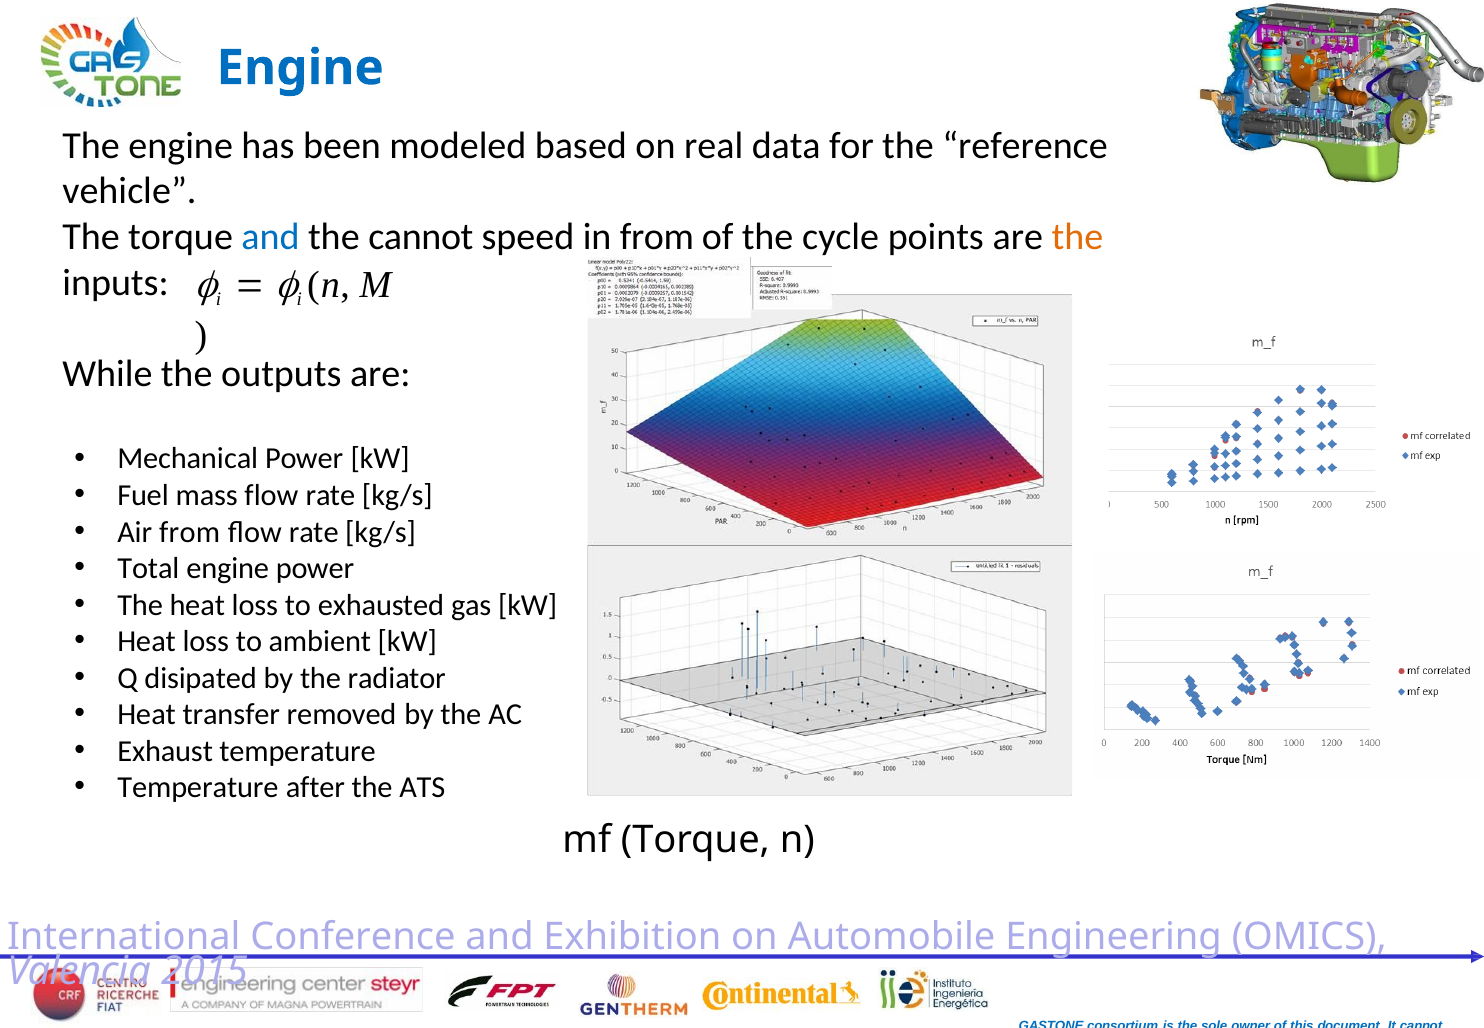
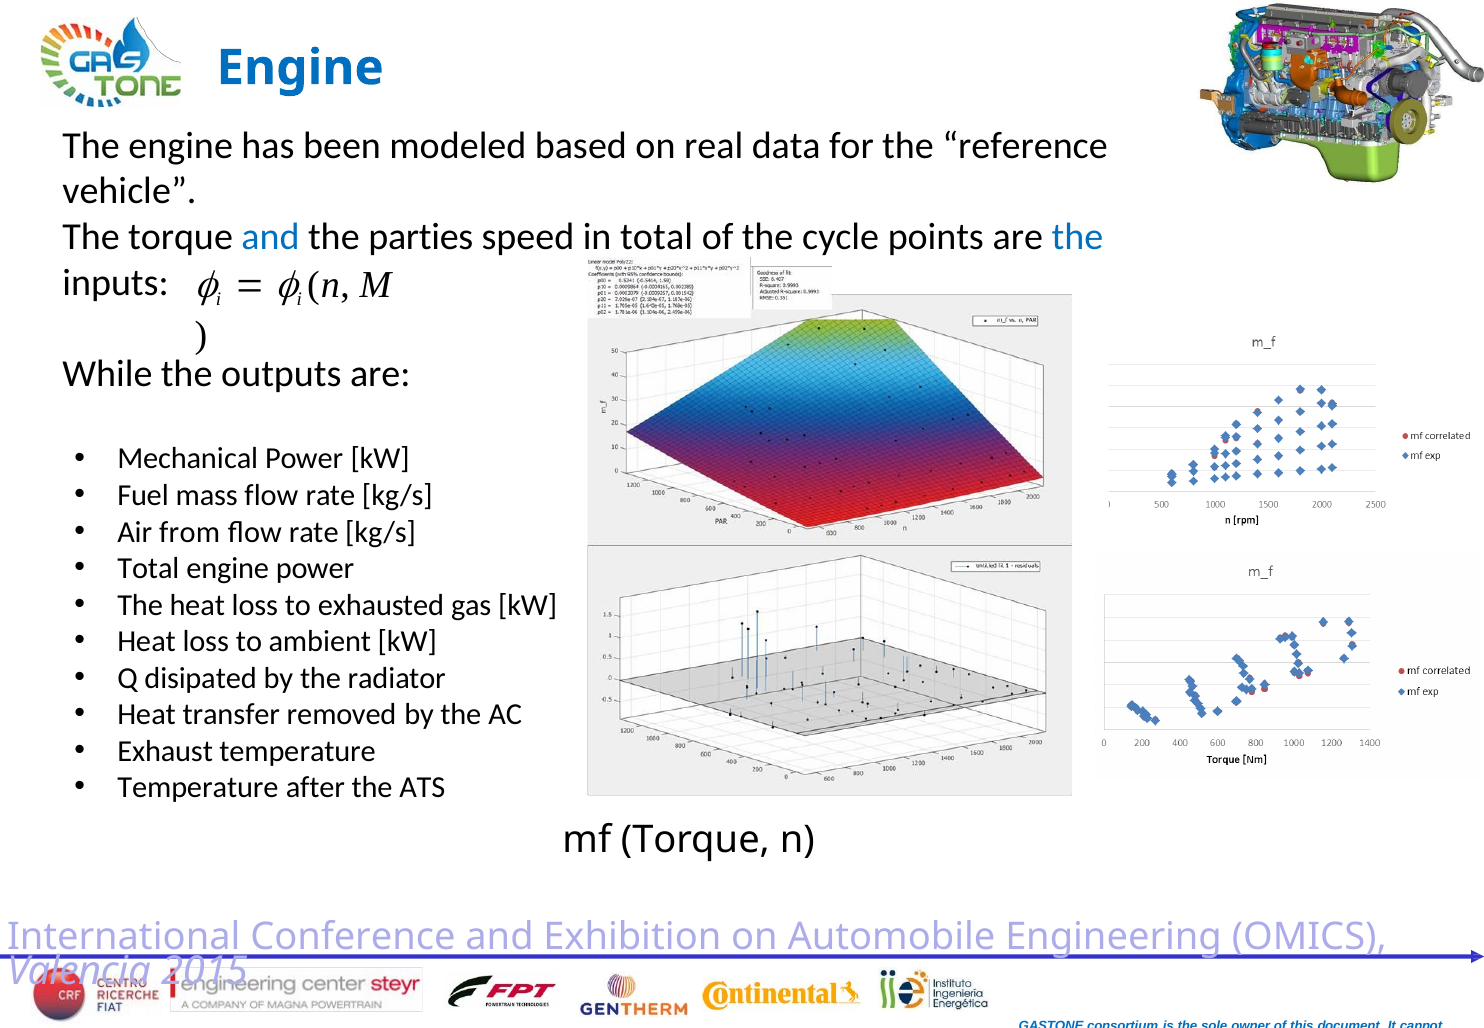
the cannot: cannot -> parties (421, 237)
in from: from -> total (657, 237)
the colour: orange -> blue (1077, 237)
